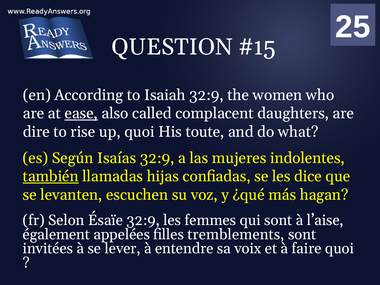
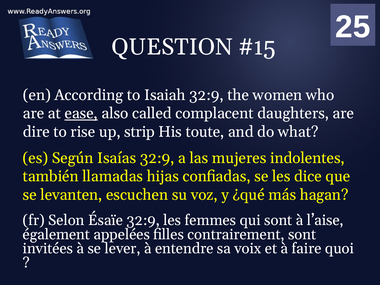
up quoi: quoi -> strip (140, 132)
también underline: present -> none (51, 176)
tremblements: tremblements -> contrairement (236, 234)
